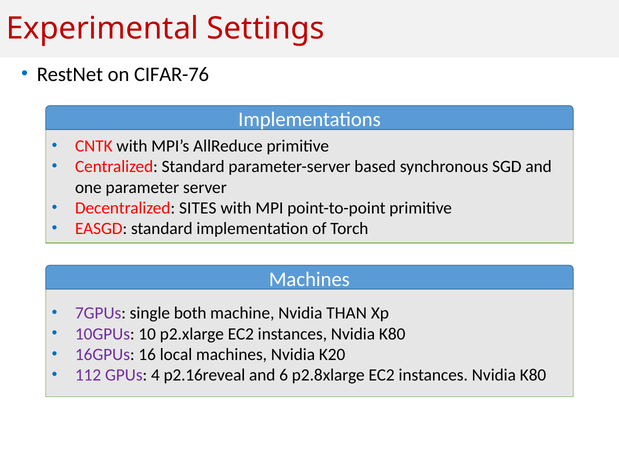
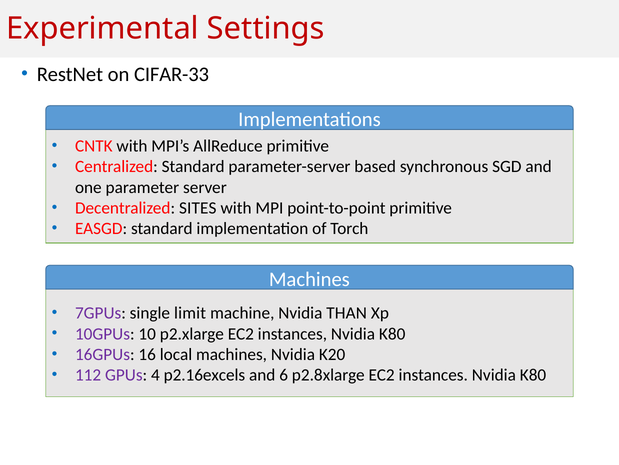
CIFAR-76: CIFAR-76 -> CIFAR-33 (172, 74)
both: both -> limit (190, 313)
p2.16reveal: p2.16reveal -> p2.16excels (204, 375)
